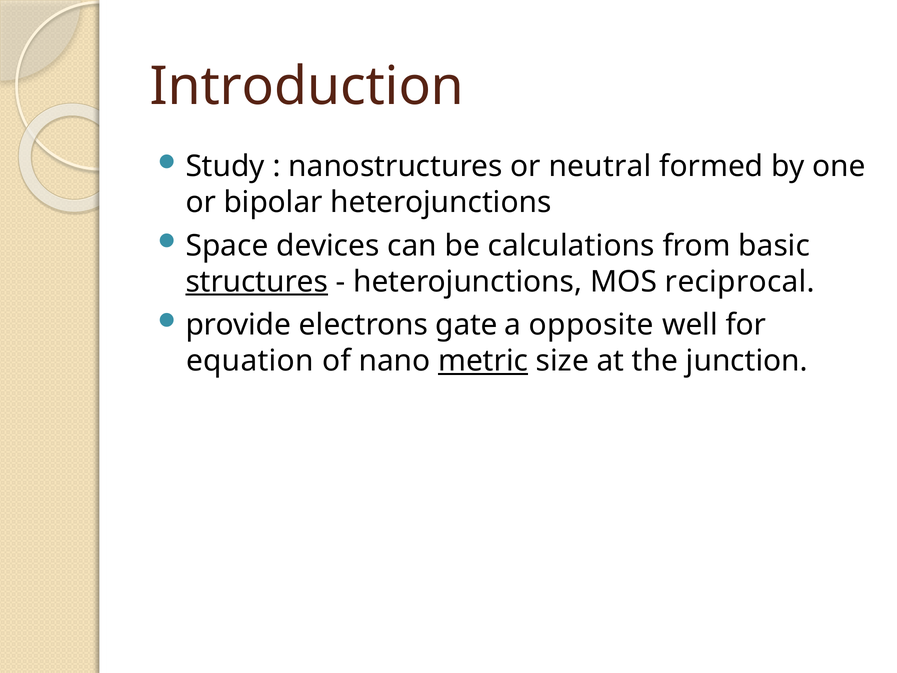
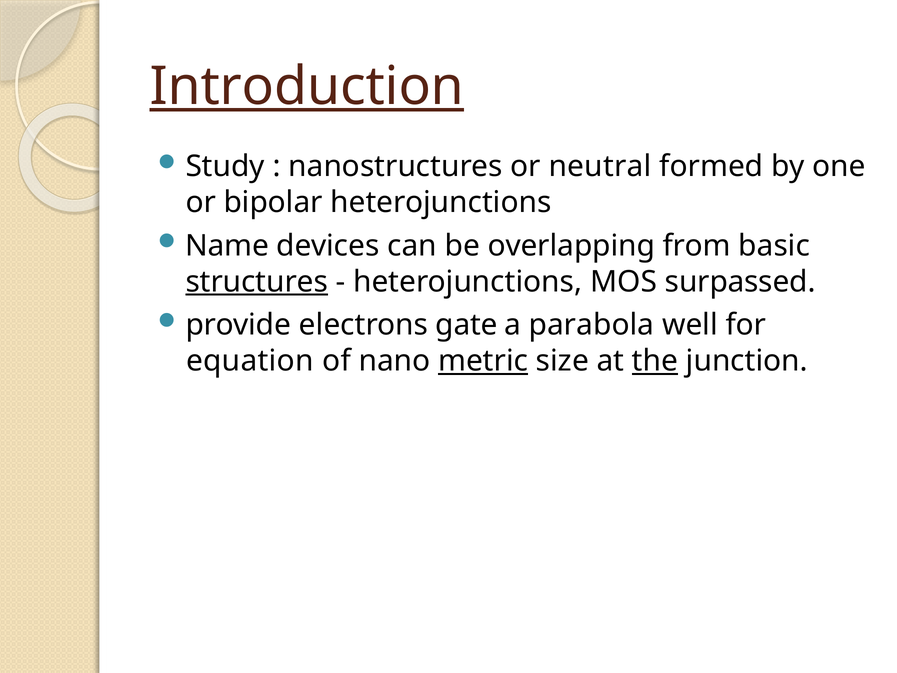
Introduction underline: none -> present (307, 87)
Space: Space -> Name (227, 246)
calculations: calculations -> overlapping (571, 246)
reciprocal: reciprocal -> surpassed (740, 282)
opposite: opposite -> parabola (591, 325)
the underline: none -> present (655, 361)
